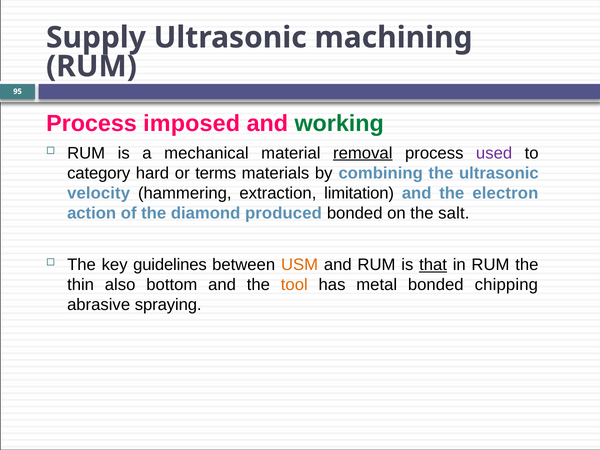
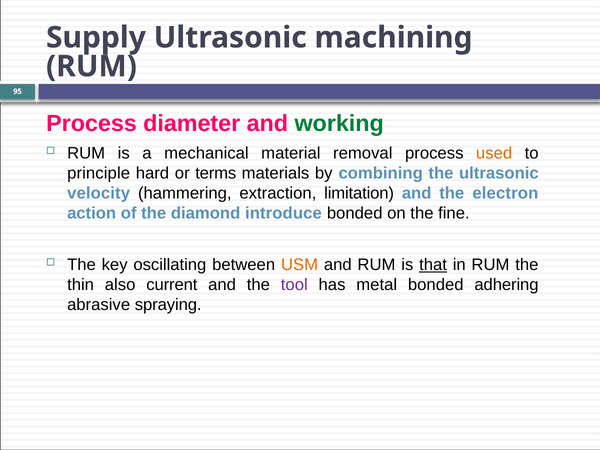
imposed: imposed -> diameter (192, 124)
removal underline: present -> none (363, 153)
used colour: purple -> orange (494, 153)
category: category -> principle (99, 173)
produced: produced -> introduce (283, 213)
salt: salt -> fine (454, 213)
guidelines: guidelines -> oscillating (170, 265)
bottom: bottom -> current (172, 285)
tool colour: orange -> purple (294, 285)
chipping: chipping -> adhering (506, 285)
